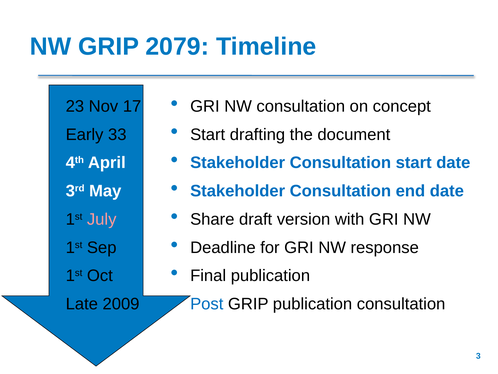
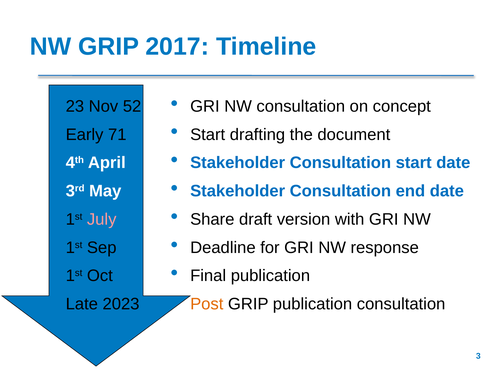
2079: 2079 -> 2017 (177, 47)
17: 17 -> 52 (132, 106)
33: 33 -> 71 (117, 134)
Post colour: blue -> orange (207, 304)
2009: 2009 -> 2023 (121, 304)
